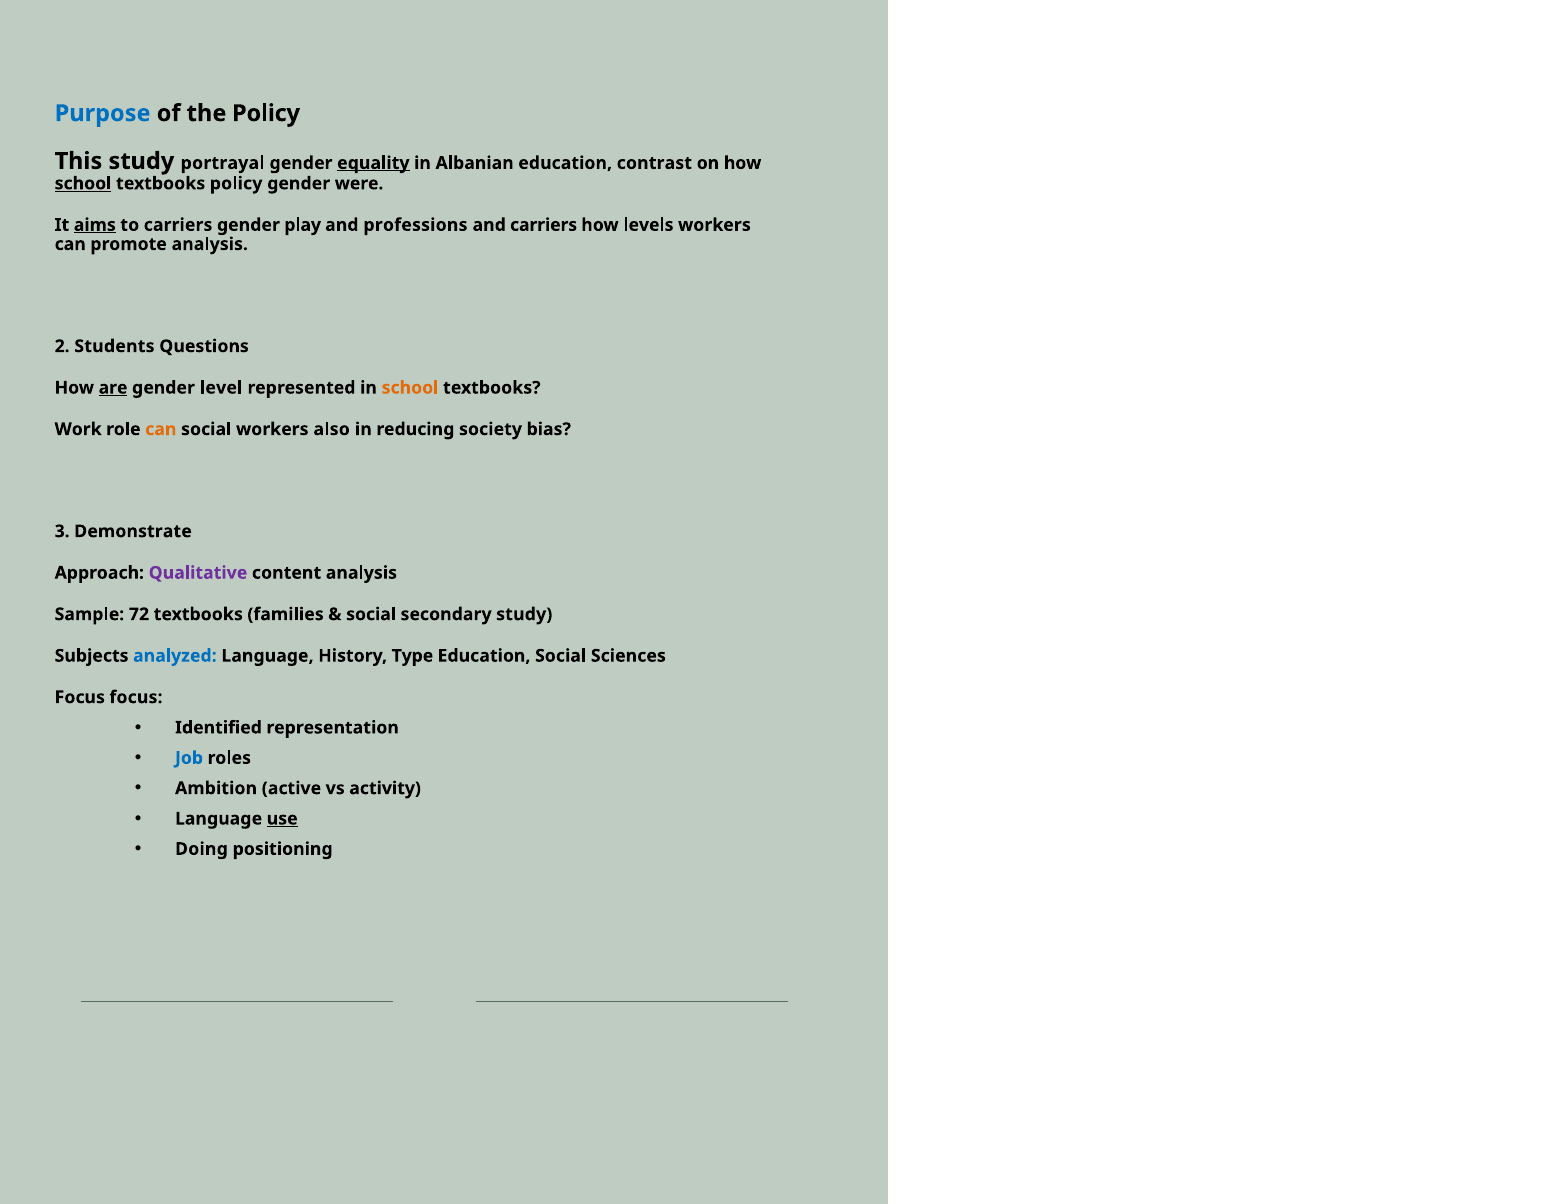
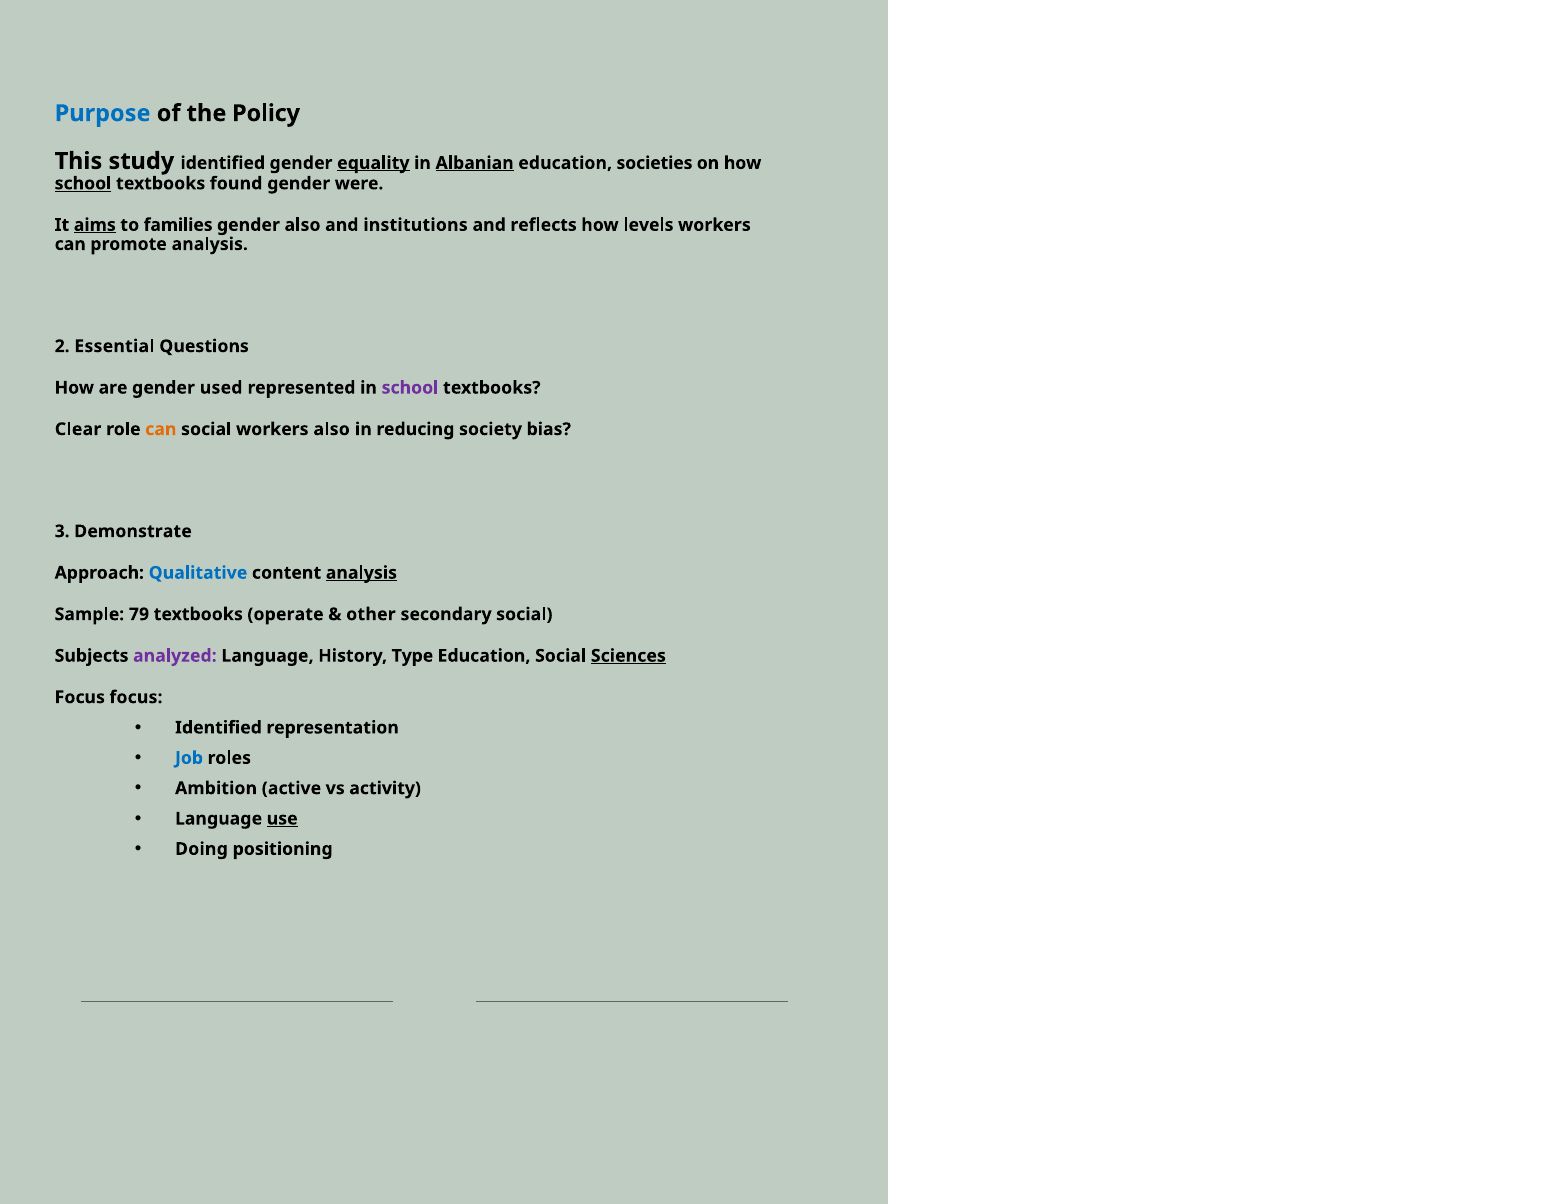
study portrayal: portrayal -> identified (223, 163)
Albanian underline: none -> present (475, 163)
contrast: contrast -> societies (654, 163)
textbooks policy: policy -> found (236, 183)
to carriers: carriers -> families (178, 225)
gender play: play -> also (303, 225)
professions: professions -> institutions (415, 225)
and carriers: carriers -> reflects (544, 225)
Students: Students -> Essential (114, 346)
are underline: present -> none (113, 388)
level: level -> used (221, 388)
school colour: orange -> purple (410, 388)
Work: Work -> Clear (78, 429)
Qualitative colour: purple -> blue (198, 573)
analysis underline: none -> present (361, 573)
72: 72 -> 79 (139, 614)
families: families -> operate (285, 614)
social: social -> other (371, 614)
secondary study: study -> social (524, 614)
analyzed colour: blue -> purple (175, 656)
Sciences underline: none -> present (628, 656)
